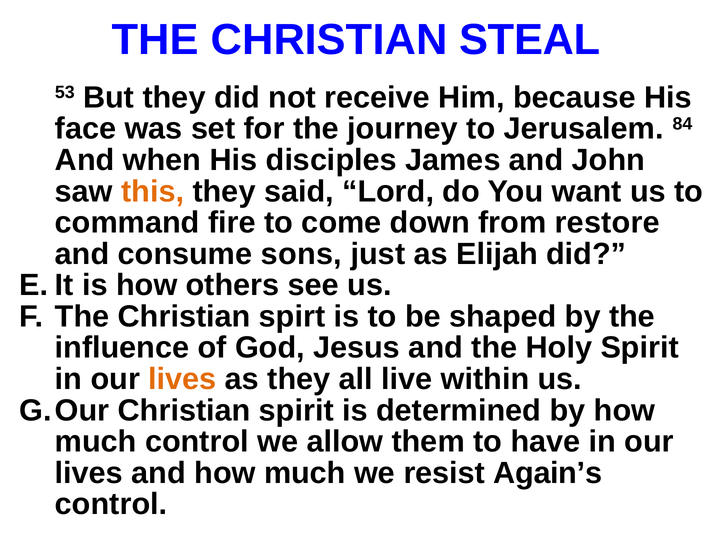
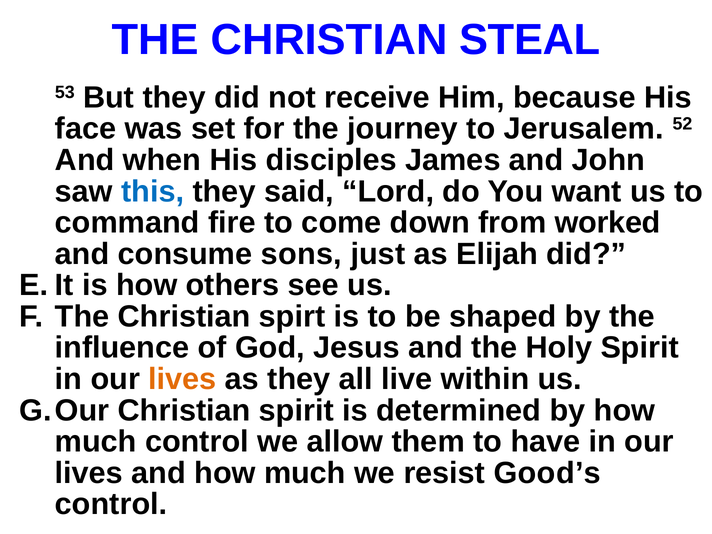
84: 84 -> 52 (682, 124)
this colour: orange -> blue (153, 191)
restore: restore -> worked (608, 223)
Again’s: Again’s -> Good’s (547, 473)
